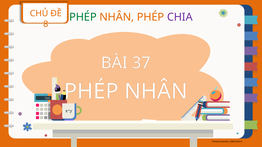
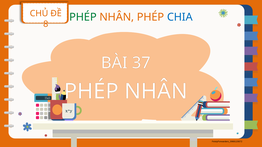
CHIA colour: purple -> blue (180, 17)
